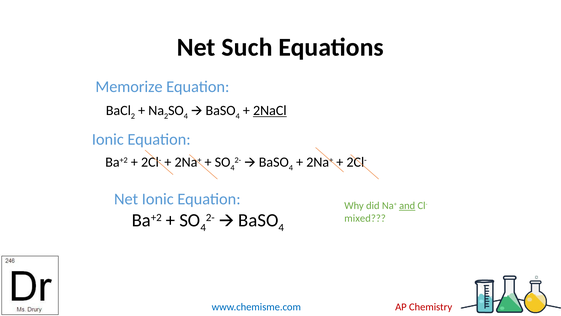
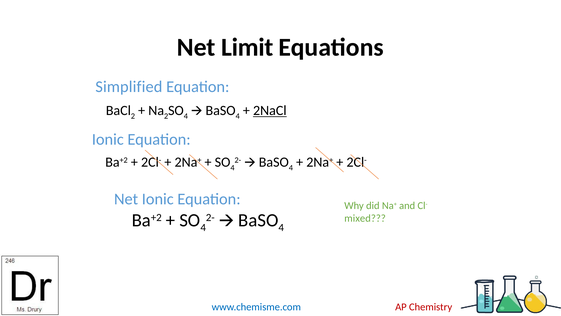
Such: Such -> Limit (247, 47)
Memorize: Memorize -> Simplified (129, 87)
and underline: present -> none (407, 205)
